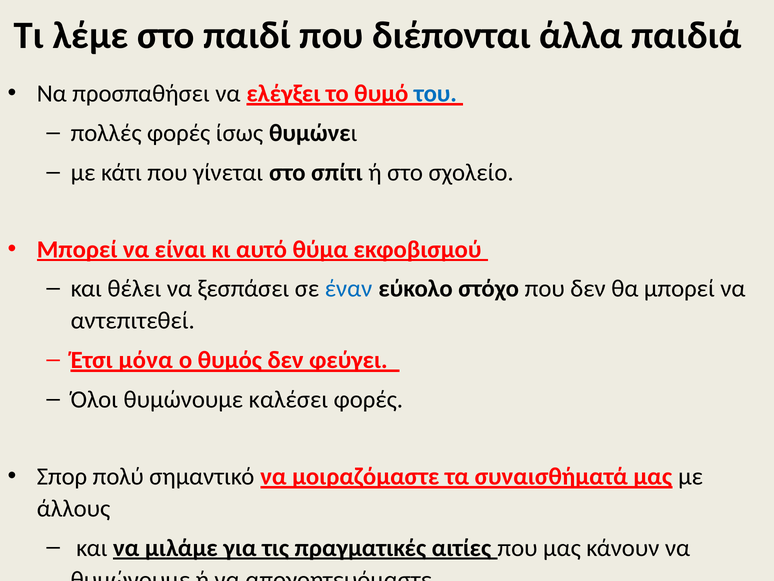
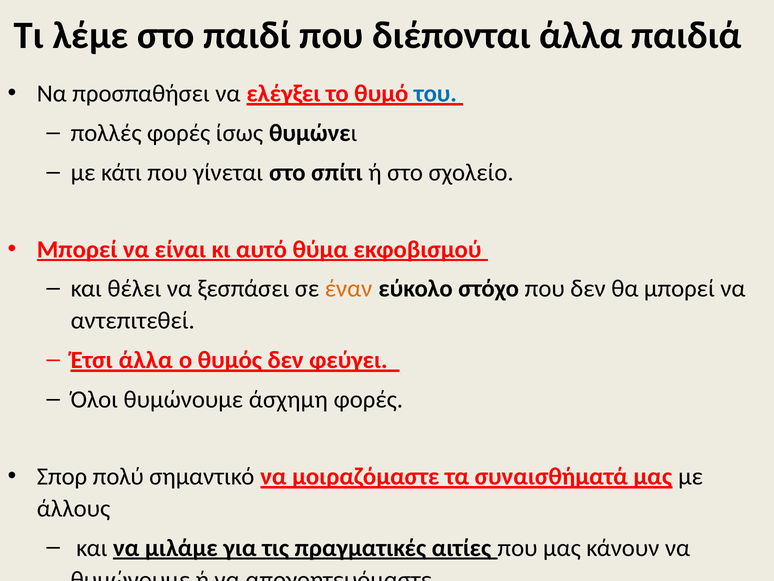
έναν colour: blue -> orange (349, 288)
Έτσι μόνα: μόνα -> άλλα (146, 360)
καλέσει: καλέσει -> άσχημη (288, 399)
